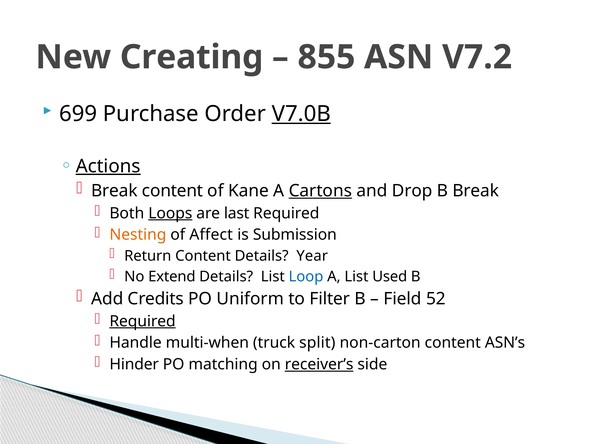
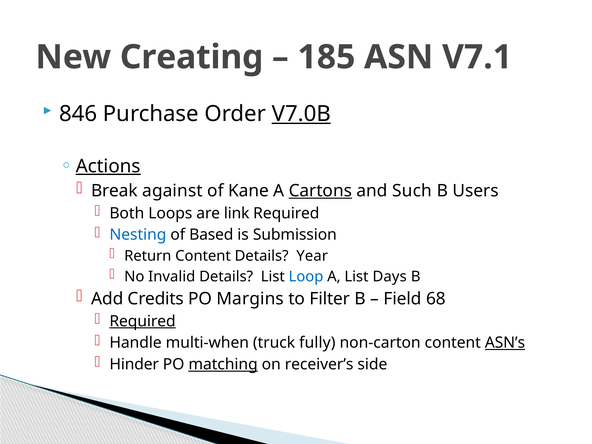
855: 855 -> 185 (326, 57)
V7.2: V7.2 -> V7.1 (477, 57)
699: 699 -> 846 (78, 114)
Break content: content -> against (172, 191)
Drop: Drop -> Such (412, 191)
B Break: Break -> Users (476, 191)
Loops underline: present -> none (170, 213)
last: last -> link (237, 213)
Nesting colour: orange -> blue (138, 235)
Affect: Affect -> Based (211, 235)
Extend: Extend -> Invalid (172, 276)
Used: Used -> Days (390, 276)
Uniform: Uniform -> Margins (250, 299)
52: 52 -> 68 (436, 299)
split: split -> fully (317, 343)
ASN’s underline: none -> present (505, 343)
matching underline: none -> present (223, 364)
receiver’s underline: present -> none (319, 364)
